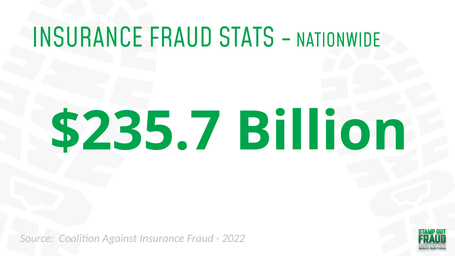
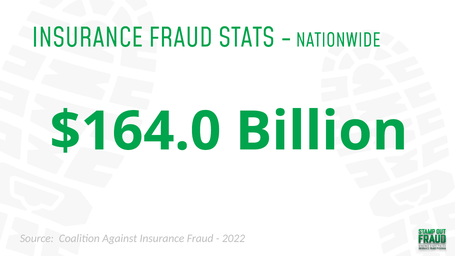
$235.7: $235.7 -> $164.0 (135, 131)
